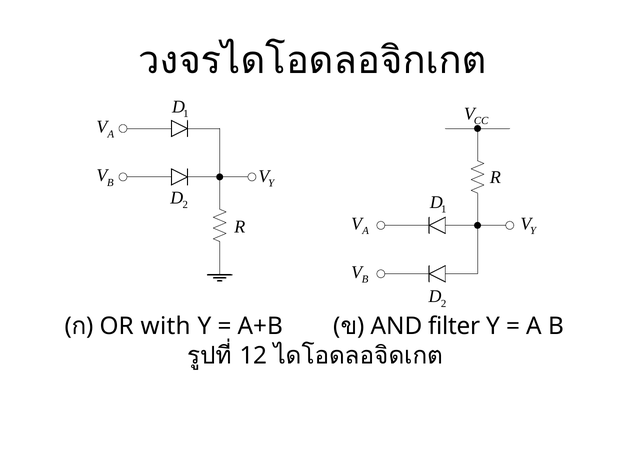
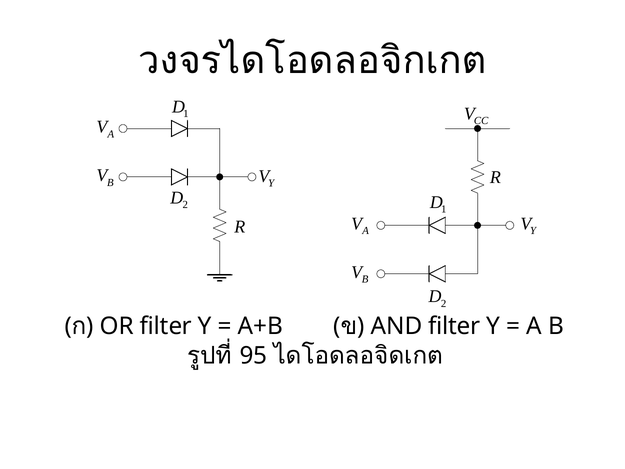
OR with: with -> filter (166, 326)
12: 12 -> 95 (253, 356)
